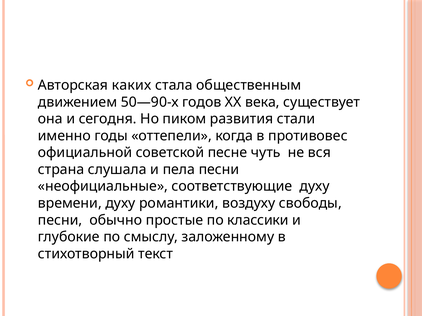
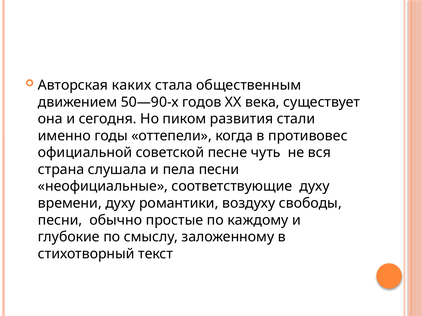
классики: классики -> каждому (258, 220)
